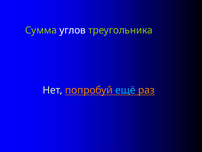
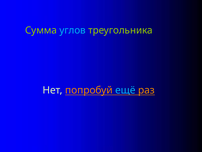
углов colour: white -> light blue (73, 30)
